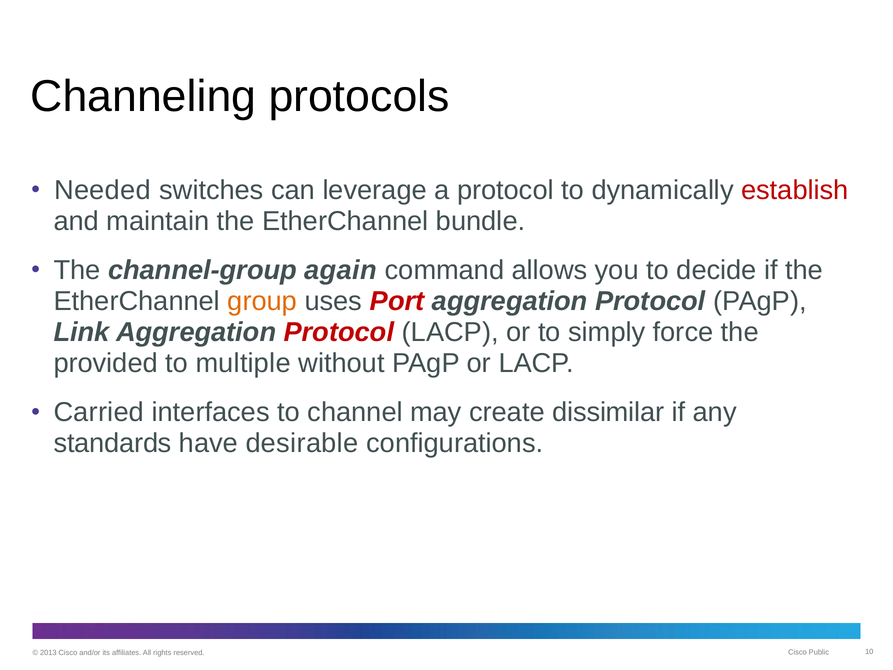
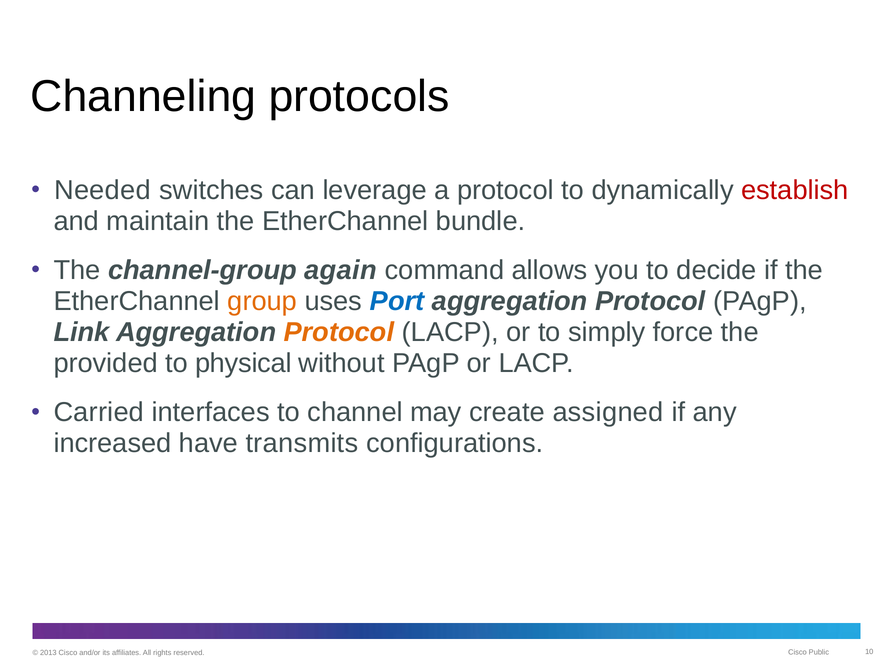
Port colour: red -> blue (397, 301)
Protocol colour: red -> orange (339, 332)
multiple: multiple -> physical (243, 363)
dissimilar: dissimilar -> assigned (608, 412)
standards: standards -> increased (113, 443)
desirable: desirable -> transmits (302, 443)
